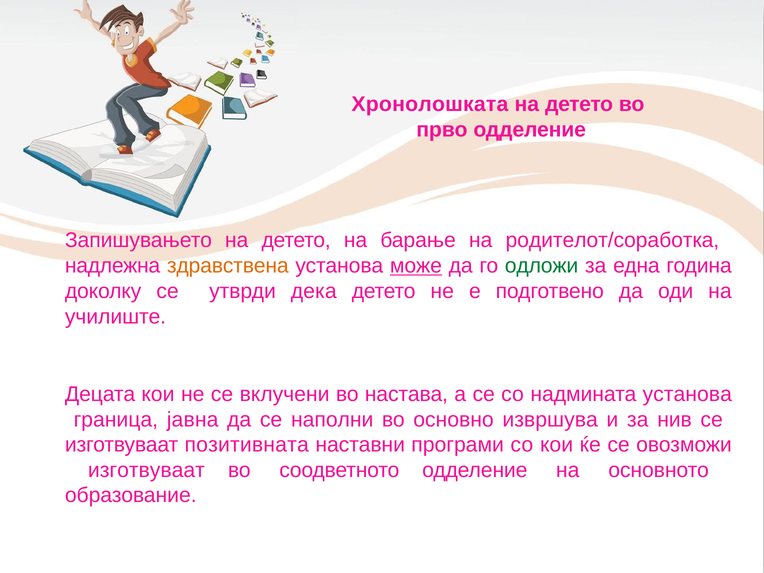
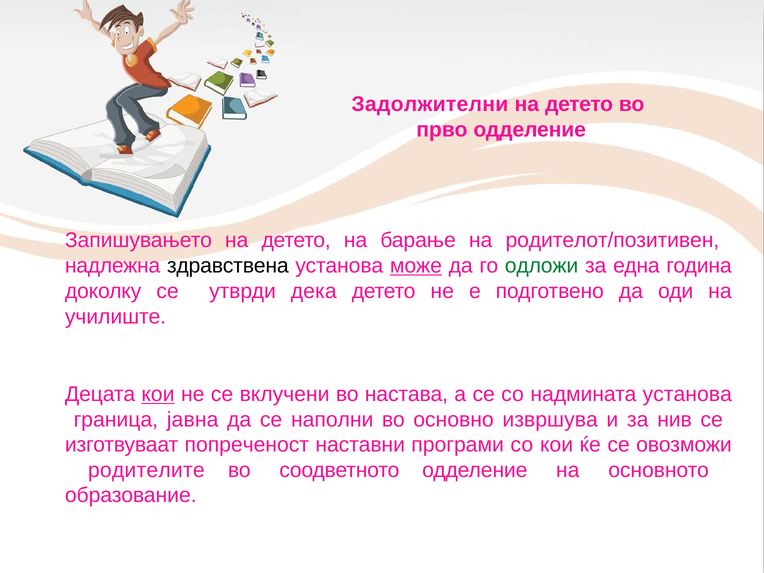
Хронолошката: Хронолошката -> Задолжителни (430, 104)
родителот/соработка: родителот/соработка -> родителот/позитивен (612, 240)
здравствена colour: orange -> black (228, 266)
кои underline: none -> present (158, 394)
позитивната: позитивната -> попреченост (247, 445)
изготвуваат: изготвуваат -> родителите (146, 470)
